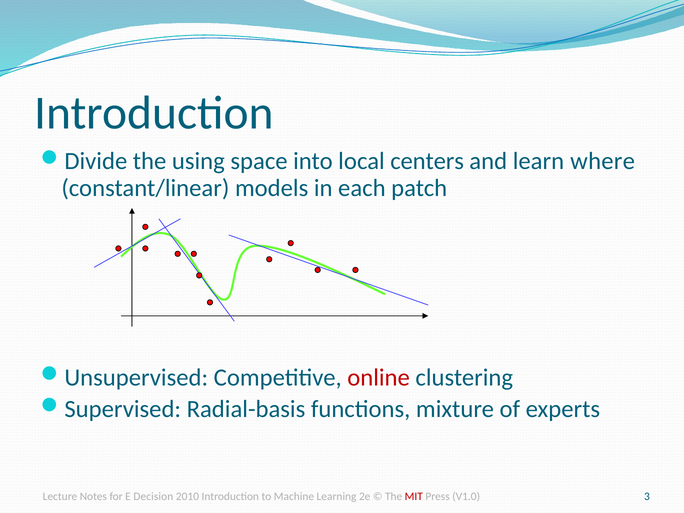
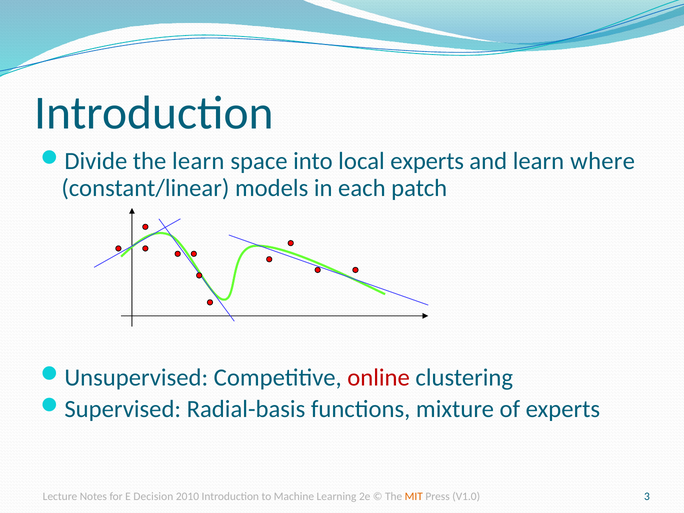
the using: using -> learn (198, 161)
local centers: centers -> experts (427, 161)
MIT colour: red -> orange (414, 497)
